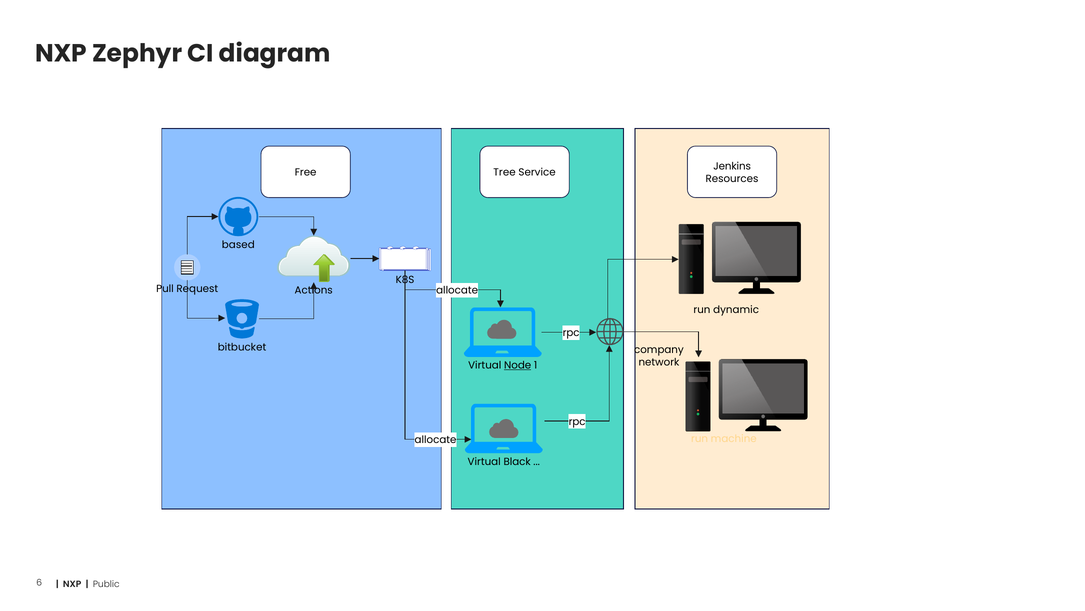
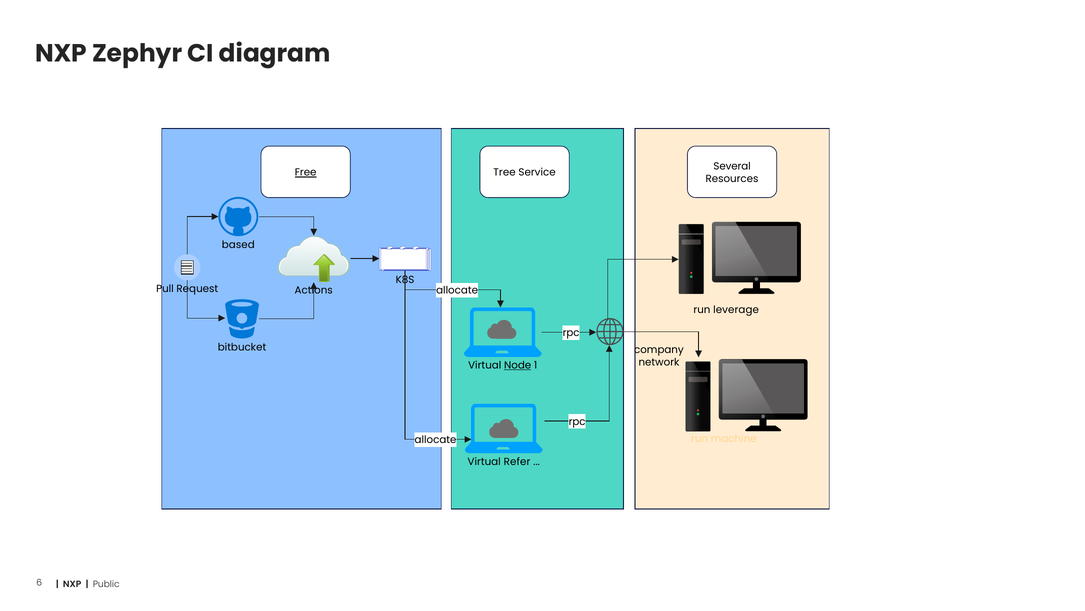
Jenkins: Jenkins -> Several (732, 166)
Free underline: none -> present (306, 172)
dynamic: dynamic -> leverage (736, 310)
Black: Black -> Refer (517, 461)
